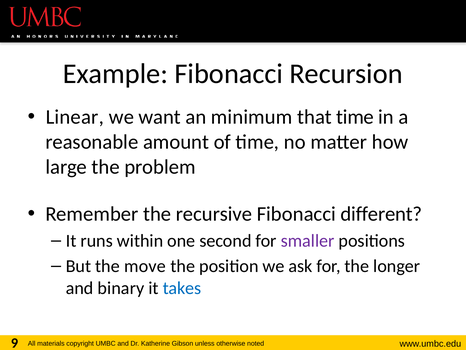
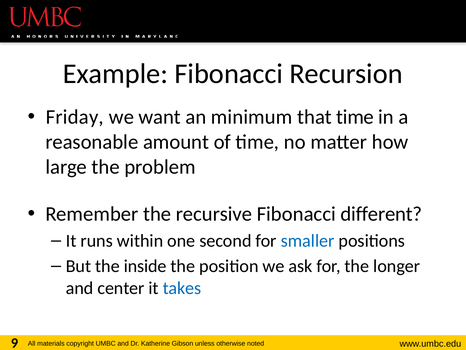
Linear: Linear -> Friday (75, 117)
smaller colour: purple -> blue (308, 240)
move: move -> inside (145, 266)
binary: binary -> center (121, 288)
